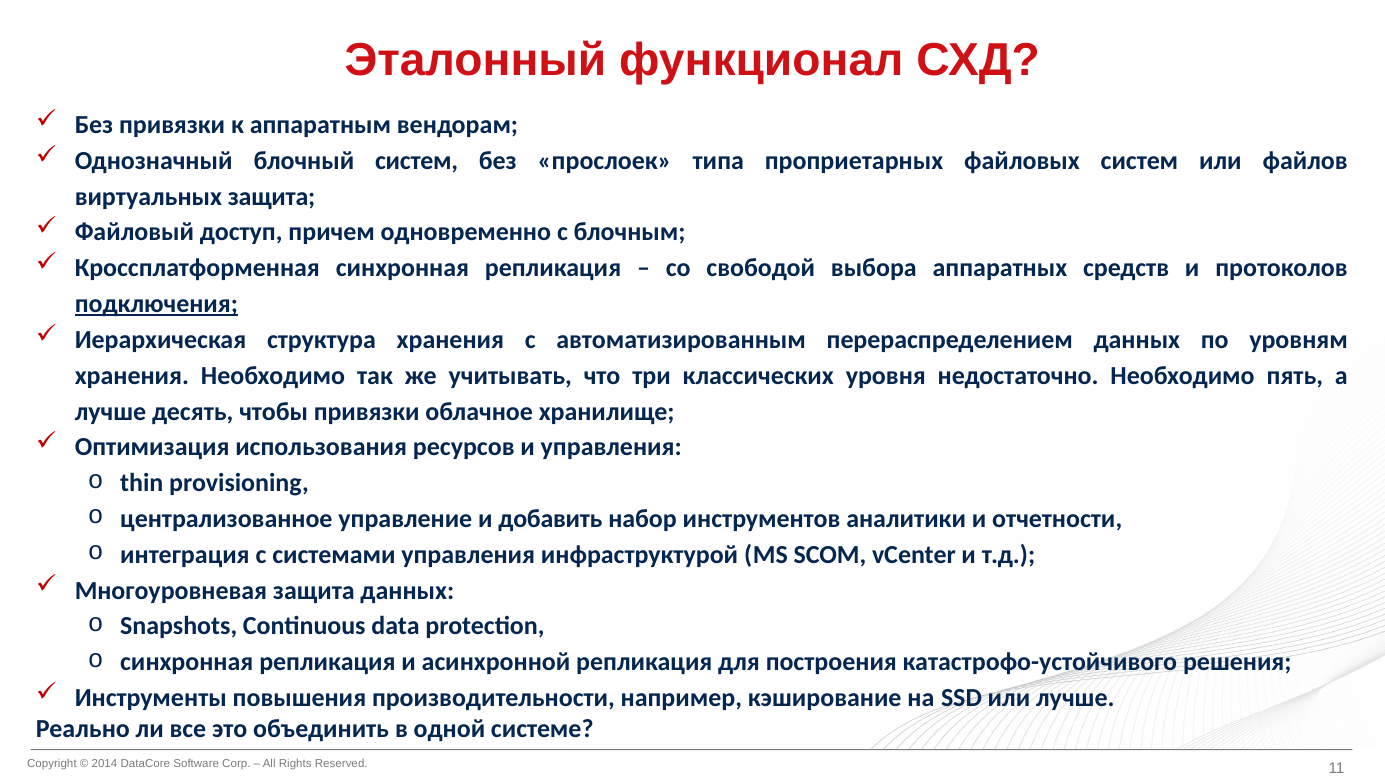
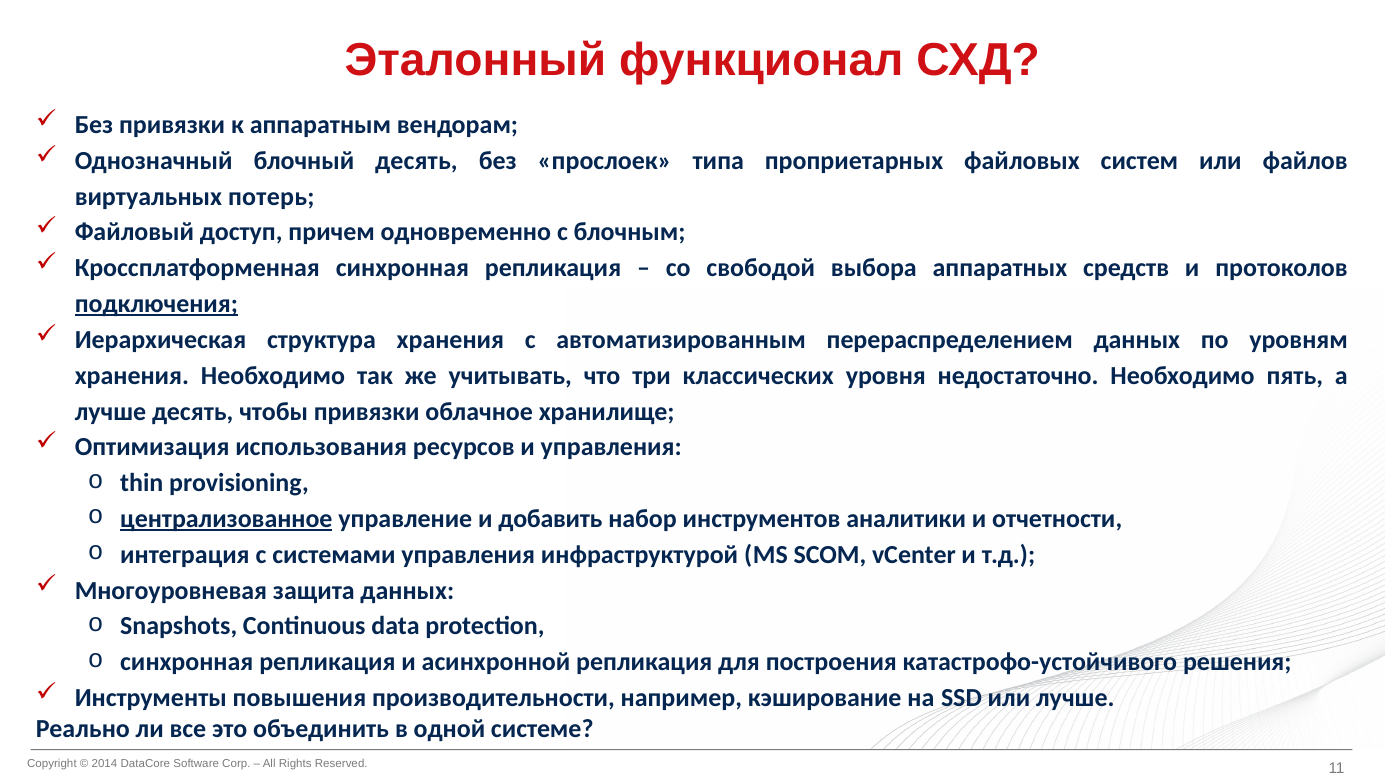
блочный систем: систем -> десять (416, 161)
виртуальных защита: защита -> потерь (271, 197)
централизованное underline: none -> present (226, 519)
